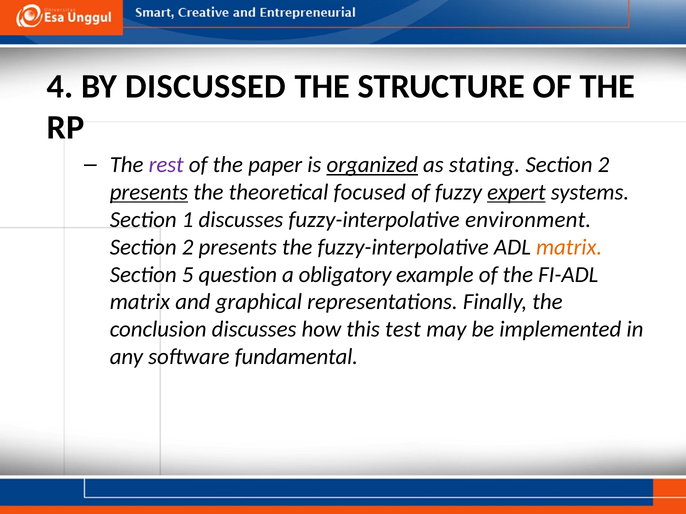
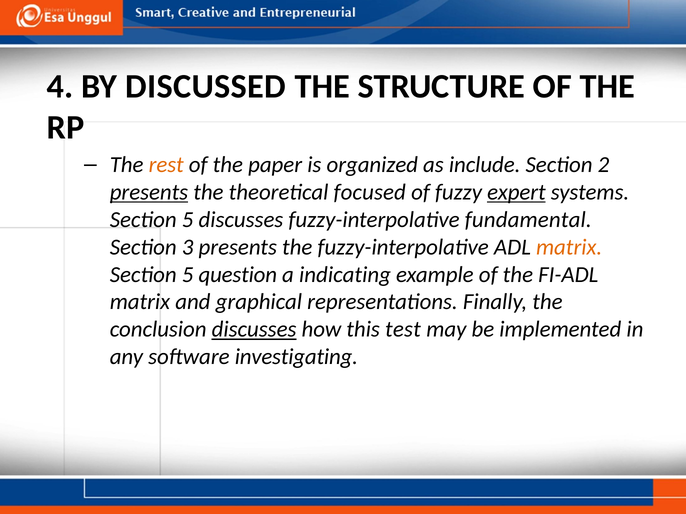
rest colour: purple -> orange (166, 165)
organized underline: present -> none (372, 165)
stating: stating -> include (485, 165)
1: 1 -> 5 (188, 220)
environment: environment -> fundamental (528, 220)
2: 2 -> 3 (188, 247)
obligatory: obligatory -> indicating (345, 275)
discusses underline: none -> present (254, 330)
fundamental: fundamental -> investigating (296, 357)
